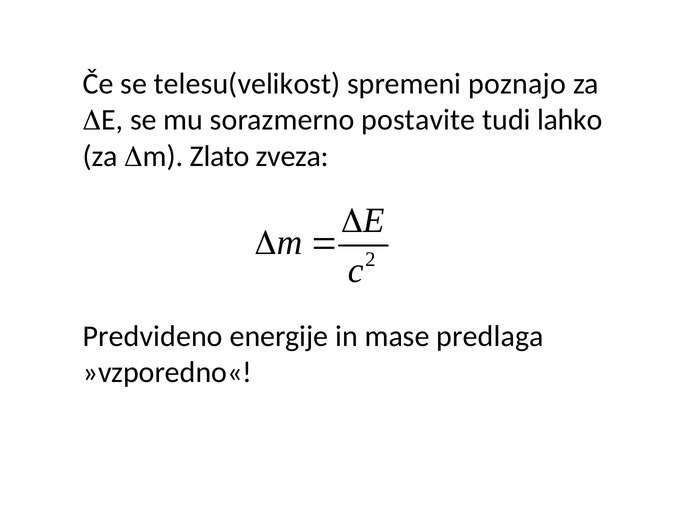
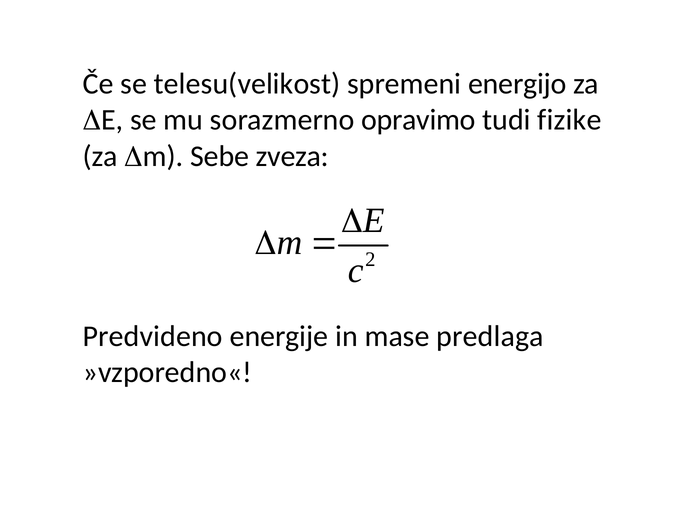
poznajo: poznajo -> energijo (517, 84)
postavite: postavite -> opravimo (419, 120)
lahko: lahko -> fizike (570, 120)
Zlato: Zlato -> Sebe (220, 156)
